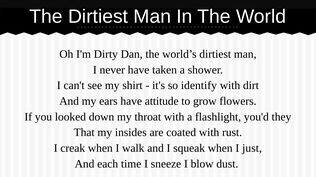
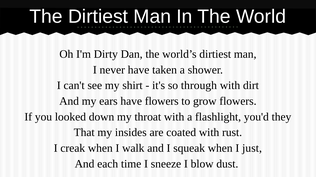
identify: identify -> through (199, 86)
have attitude: attitude -> flowers (162, 102)
